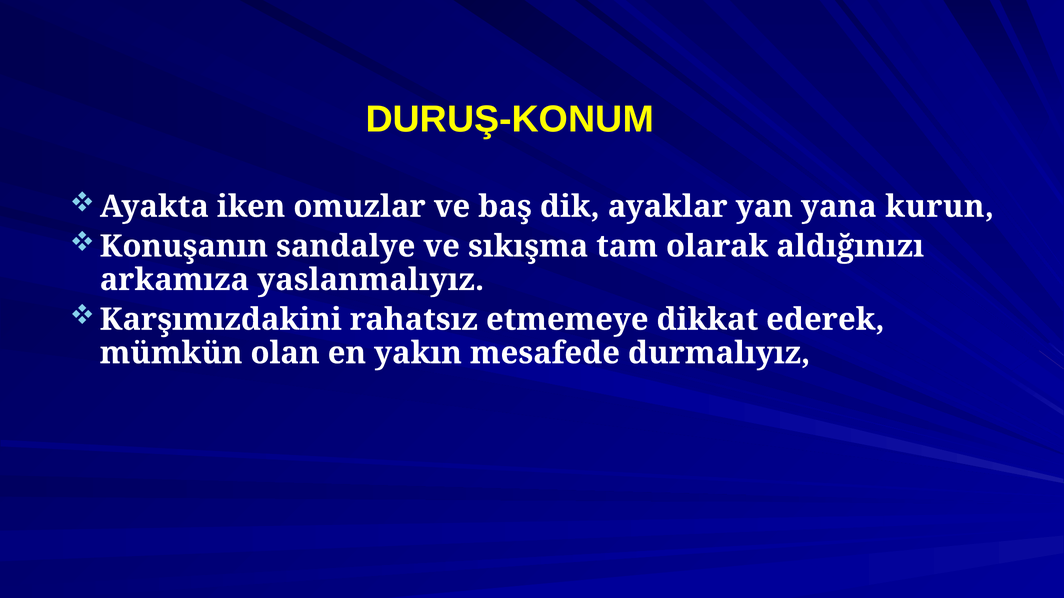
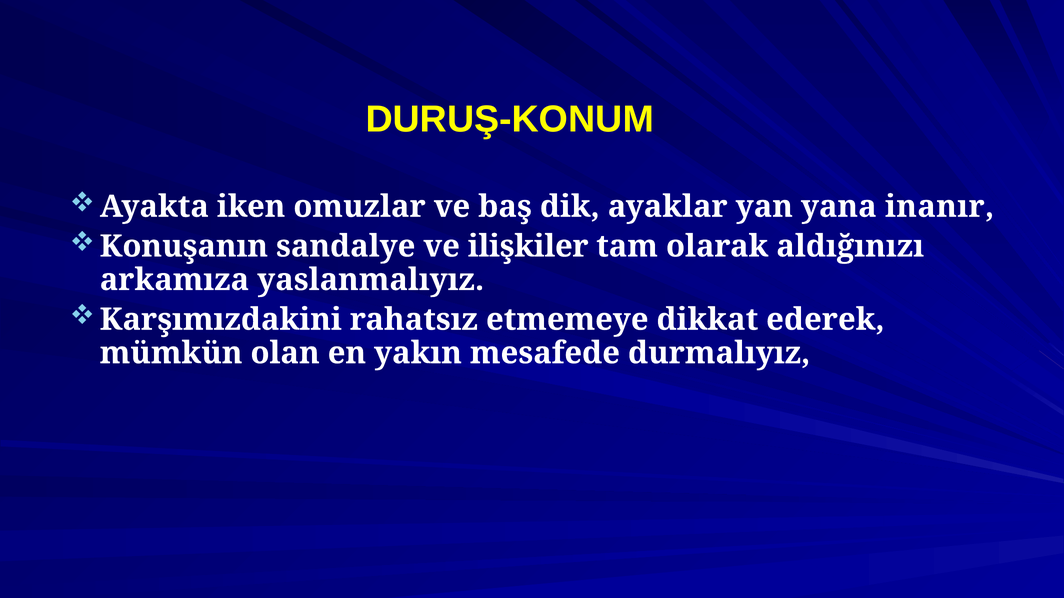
kurun: kurun -> inanır (940, 207)
sıkışma: sıkışma -> ilişkiler (528, 247)
